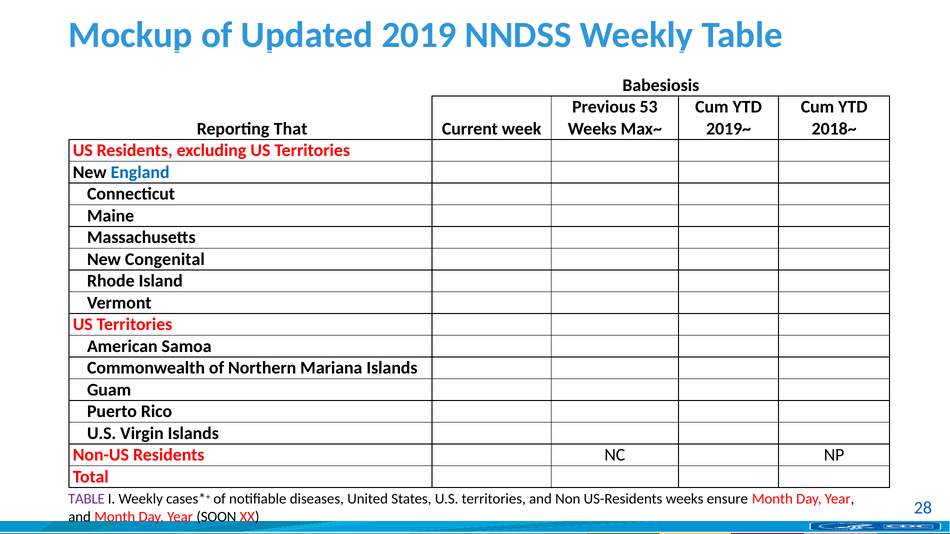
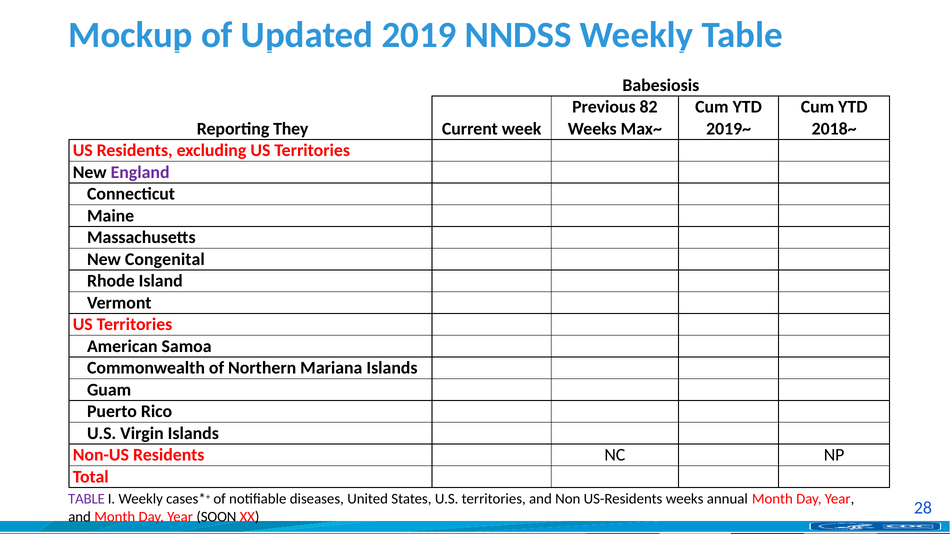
53: 53 -> 82 (649, 107)
That: That -> They (291, 129)
England colour: blue -> purple (140, 172)
ensure: ensure -> annual (727, 499)
